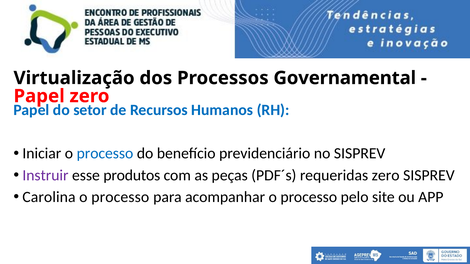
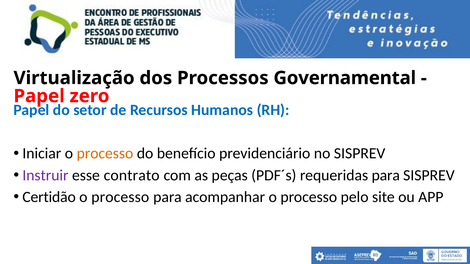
processo colour: blue -> orange (105, 154)
produtos: produtos -> contrato (132, 175)
requeridas zero: zero -> para (386, 175)
Carolina: Carolina -> Certidão (49, 197)
